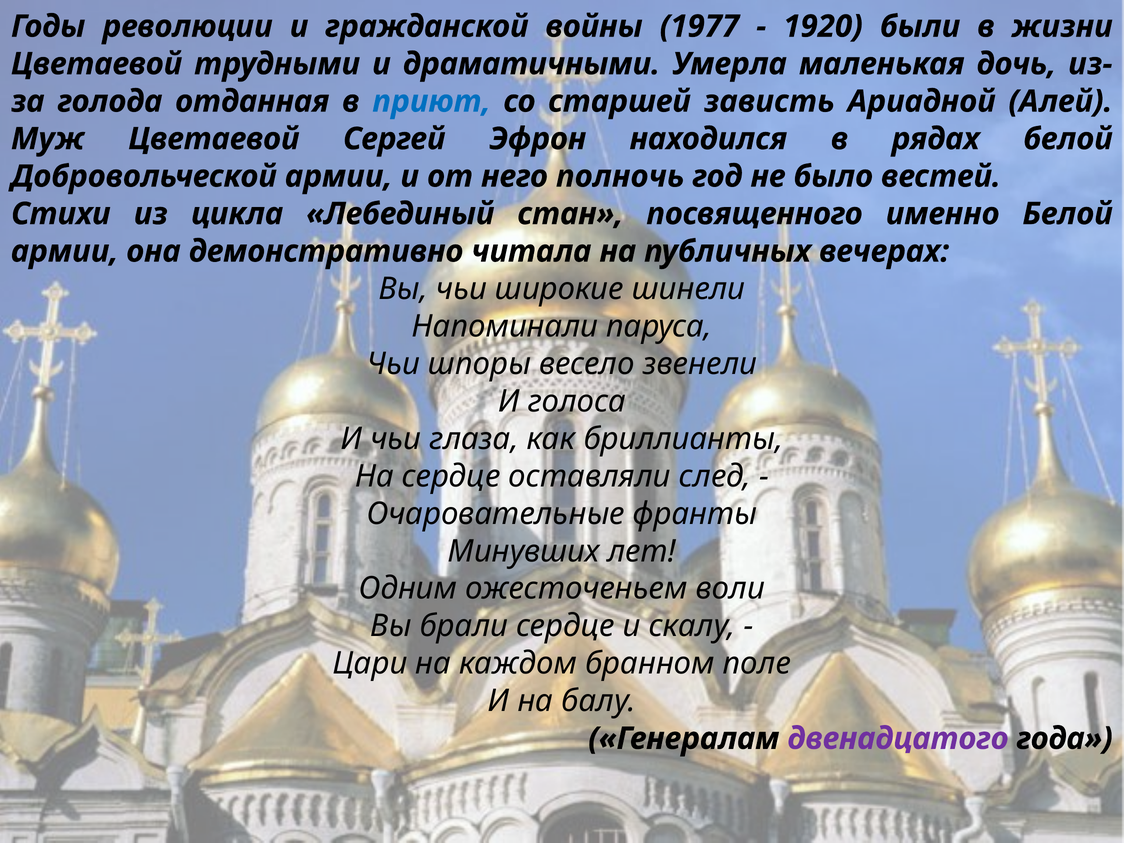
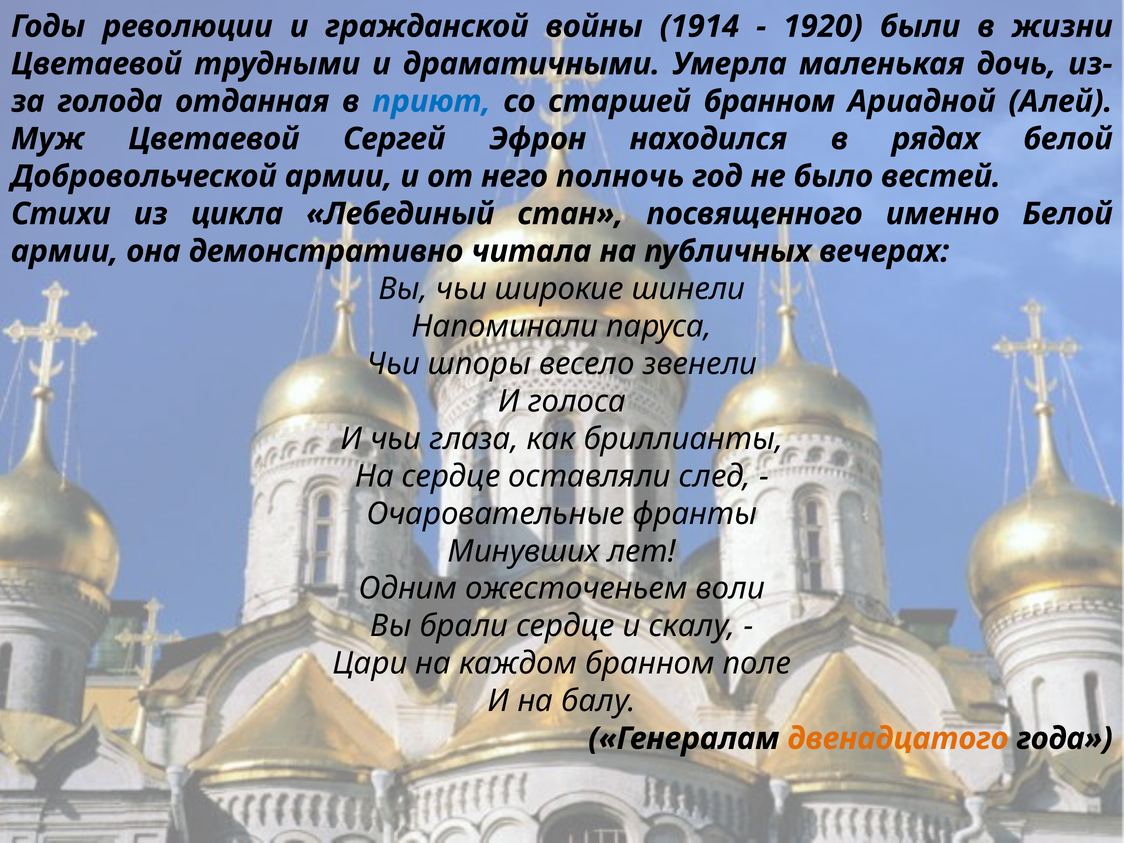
1977: 1977 -> 1914 (699, 26)
старшей зависть: зависть -> бранном (769, 101)
двенадцатого colour: purple -> orange (898, 739)
